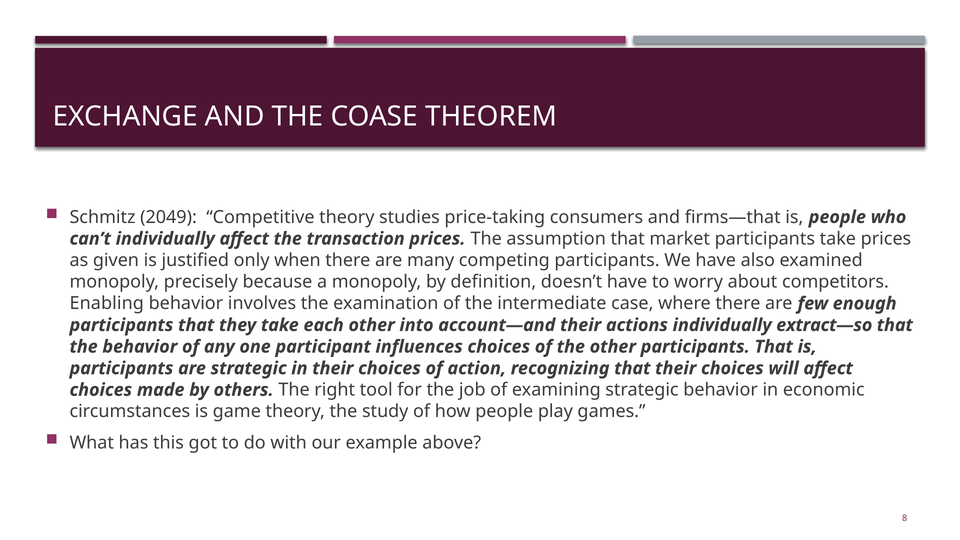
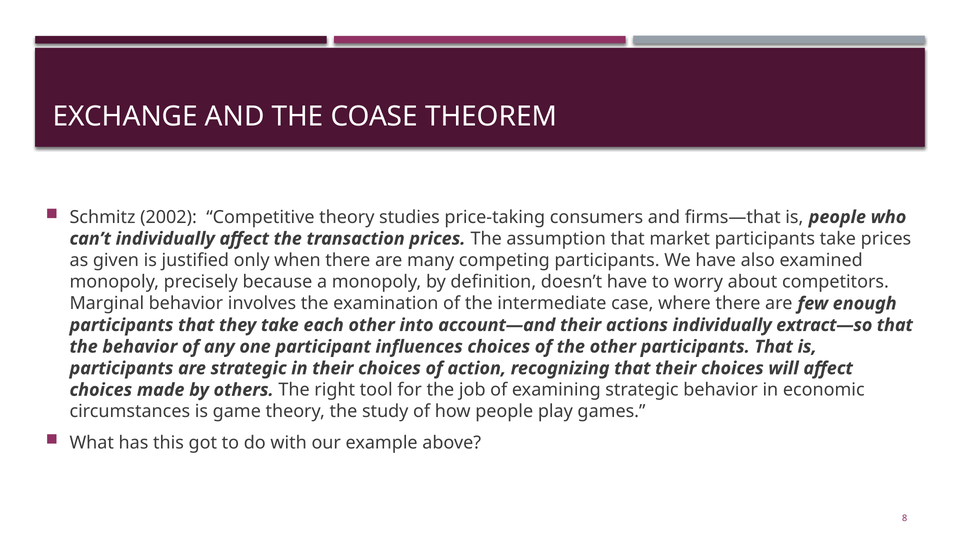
2049: 2049 -> 2002 (169, 217)
Enabling: Enabling -> Marginal (107, 304)
